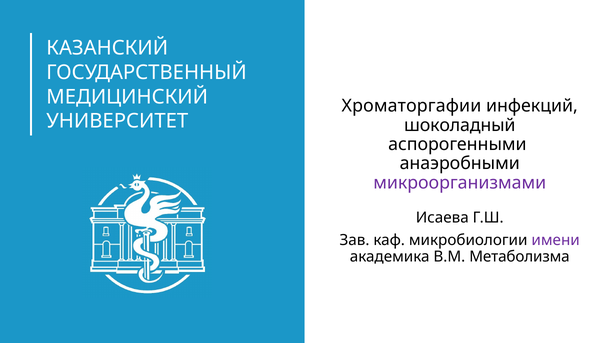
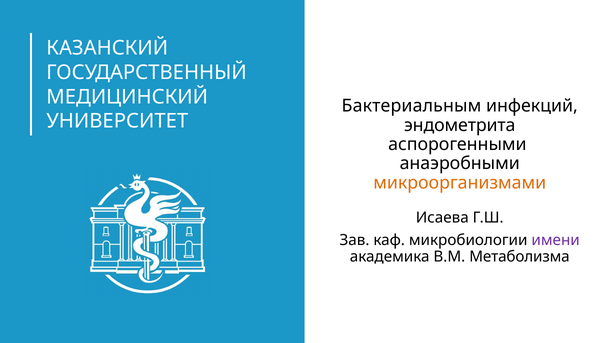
Хроматоргафии: Хроматоргафии -> Бактериальным (411, 106)
шоколадный: шоколадный -> эндометрита (460, 125)
микроорганизмами colour: purple -> orange (460, 183)
